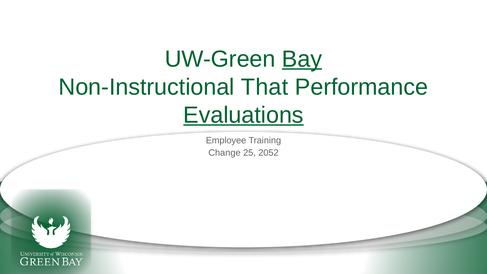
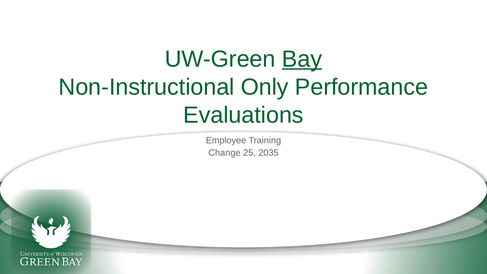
That: That -> Only (265, 87)
Evaluations underline: present -> none (243, 115)
2052: 2052 -> 2035 (268, 153)
